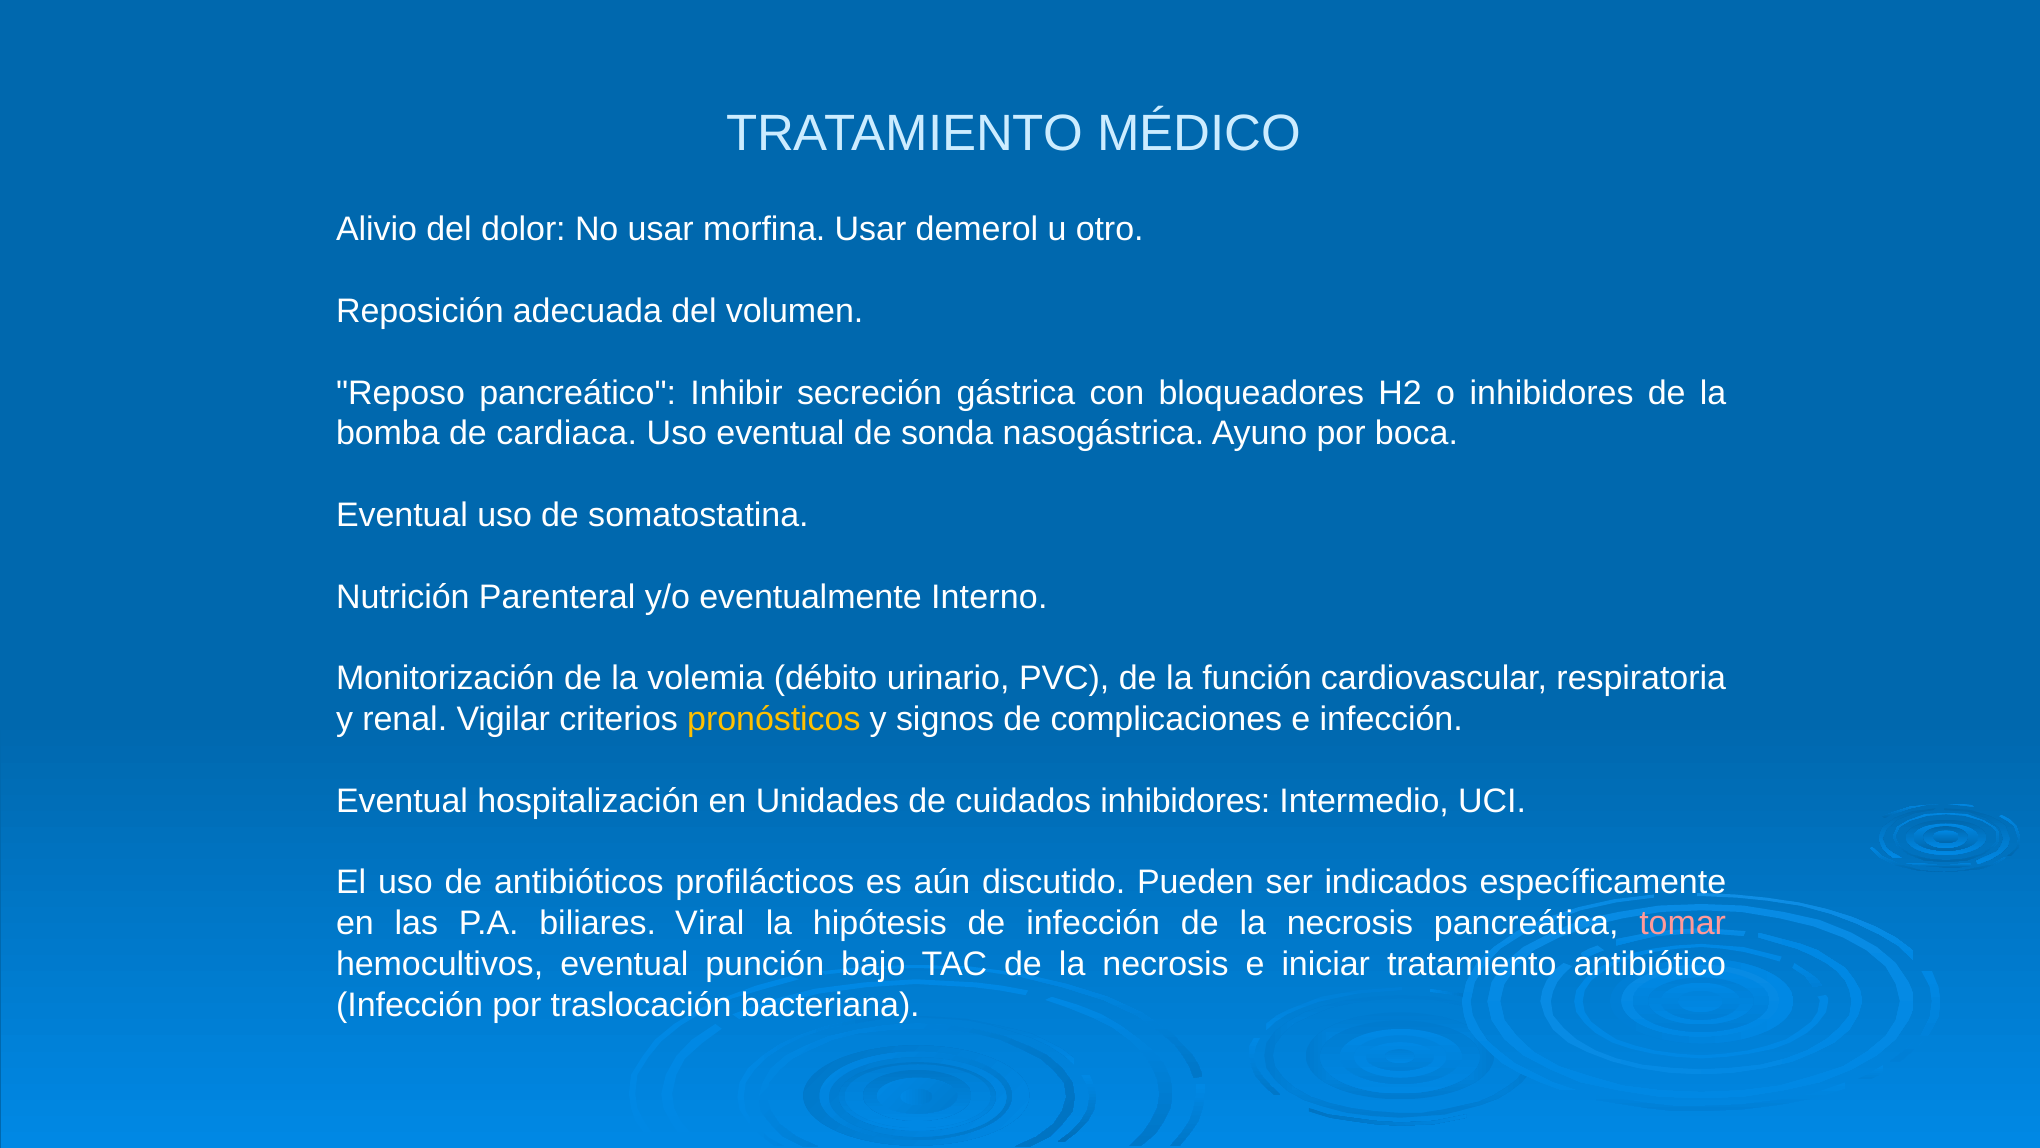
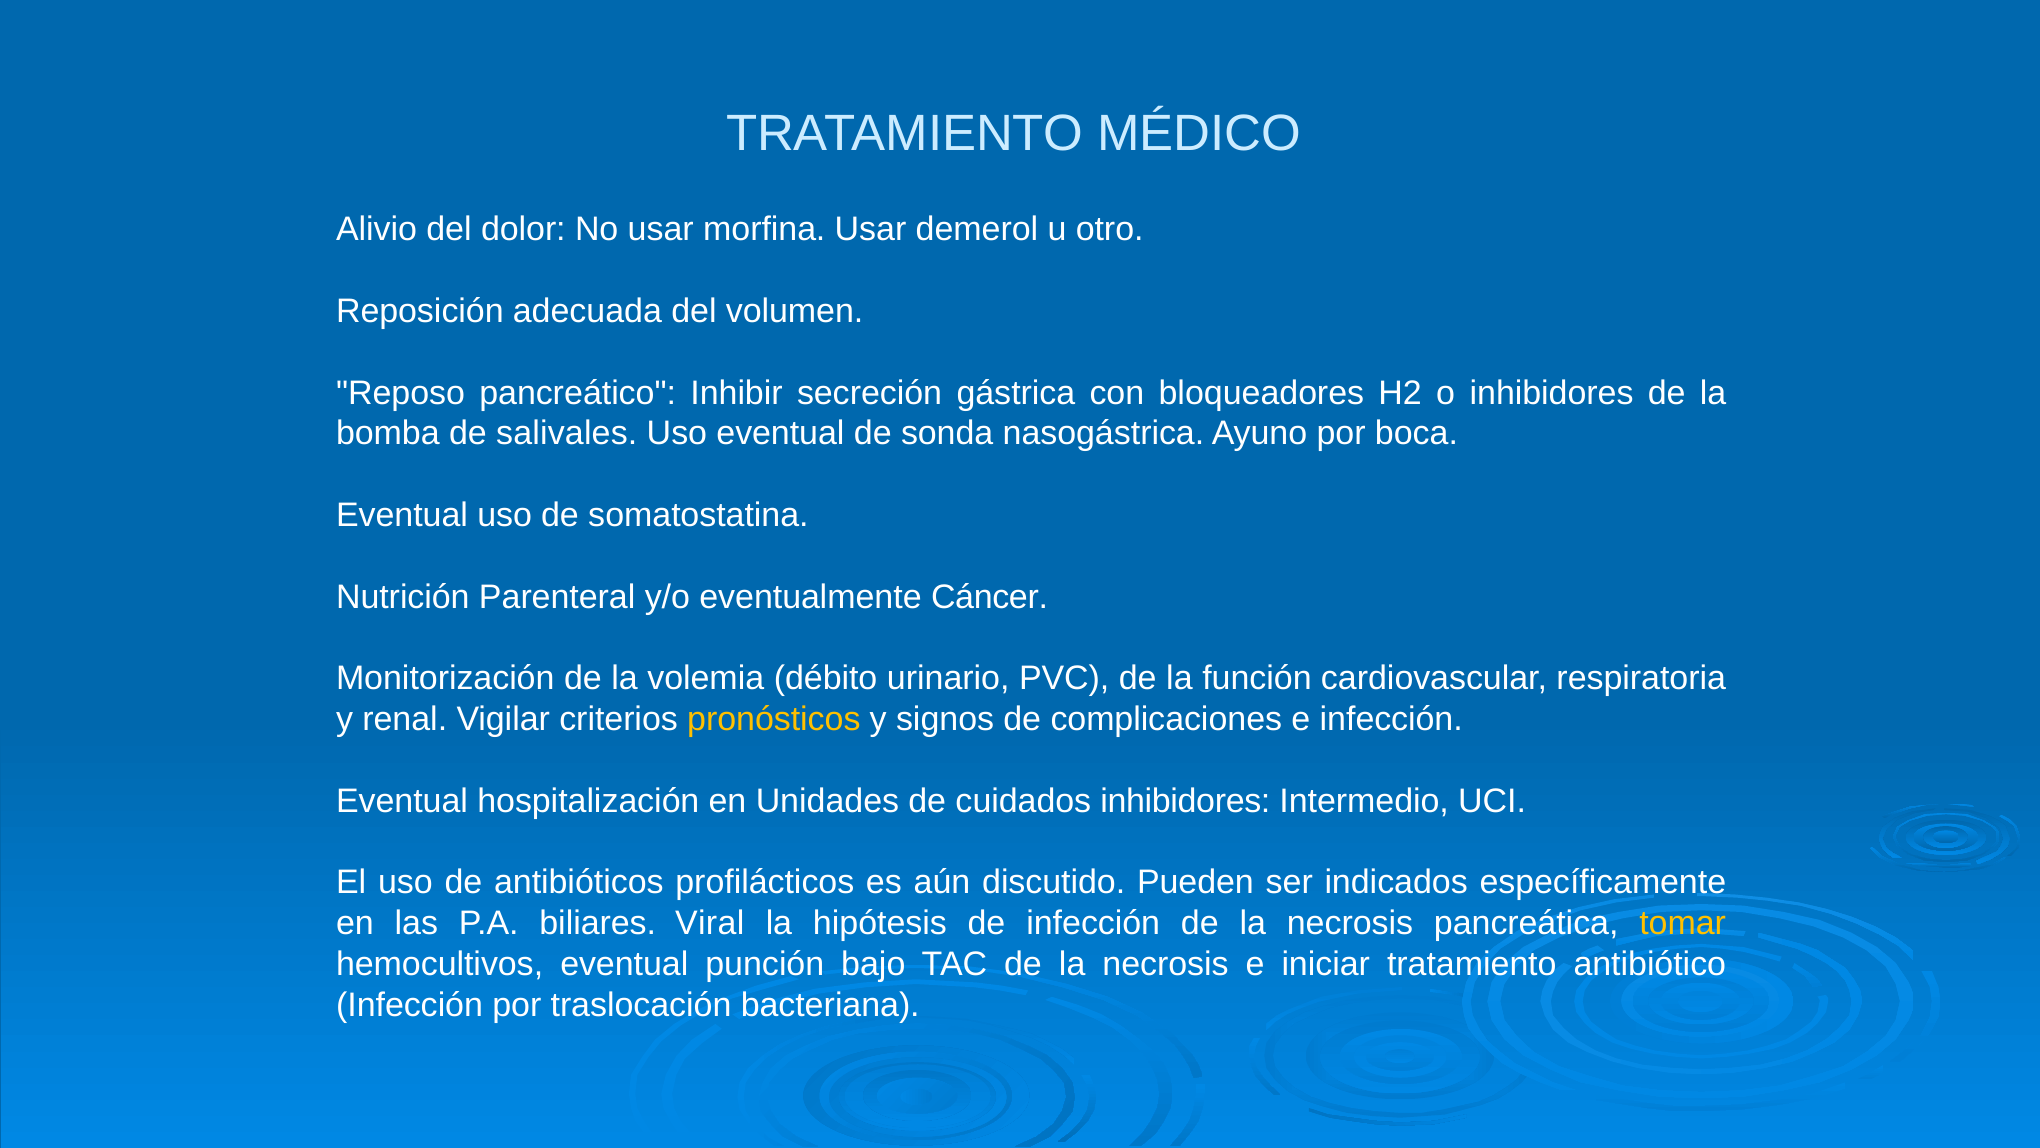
cardiaca: cardiaca -> salivales (567, 433)
Interno: Interno -> Cáncer (989, 597)
tomar colour: pink -> yellow (1683, 923)
